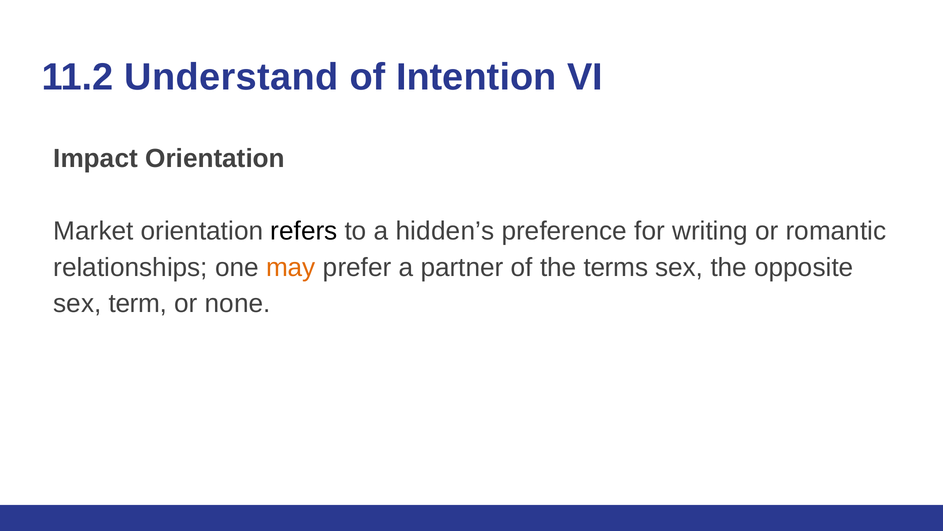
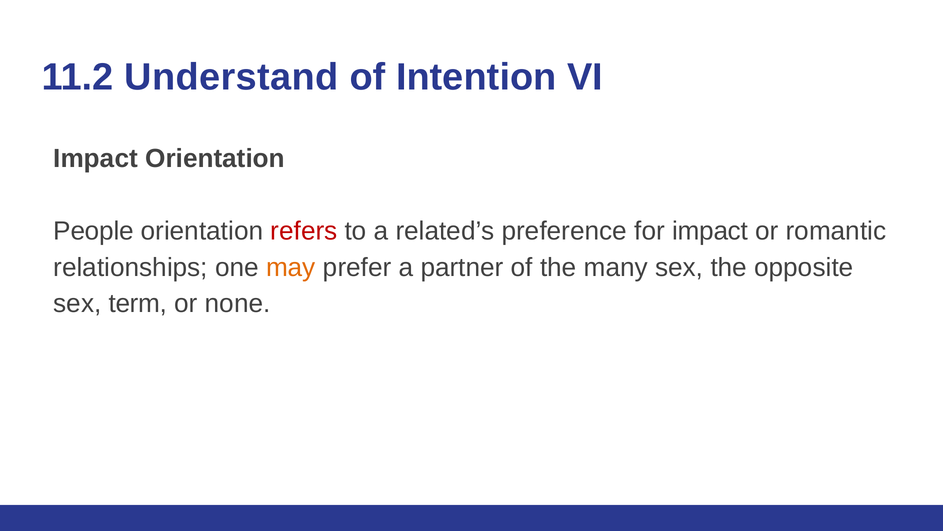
Market: Market -> People (94, 231)
refers colour: black -> red (304, 231)
hidden’s: hidden’s -> related’s (445, 231)
for writing: writing -> impact (710, 231)
terms: terms -> many (616, 267)
